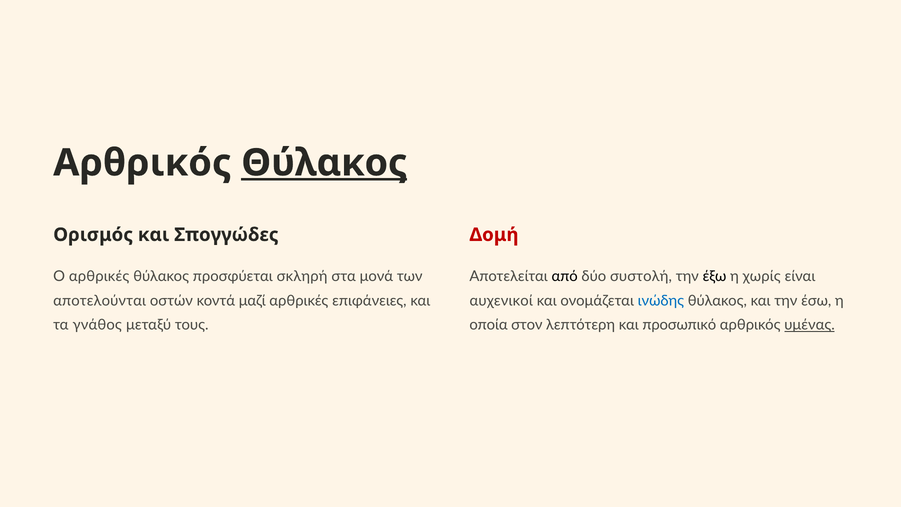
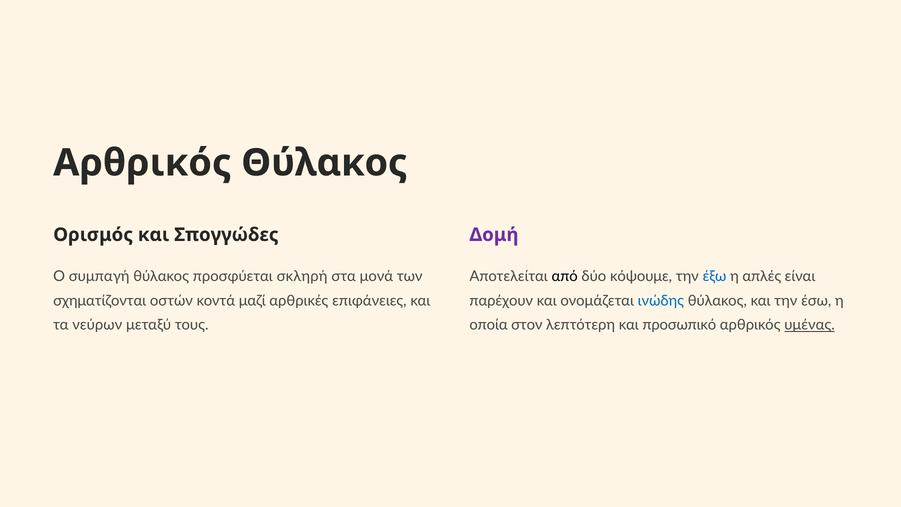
Θύλακος underline: present -> none (324, 163)
Δομή colour: red -> purple (494, 235)
συστολή: συστολή -> κόψουμε (641, 276)
έξω colour: black -> blue (715, 276)
χωρίς: χωρίς -> απλές (762, 276)
Ο αρθρικές: αρθρικές -> συμπαγή (99, 277)
αυχενικοί: αυχενικοί -> παρέχουν (501, 301)
αποτελούνται: αποτελούνται -> σχηματίζονται (100, 301)
γνάθος: γνάθος -> νεύρων (97, 325)
